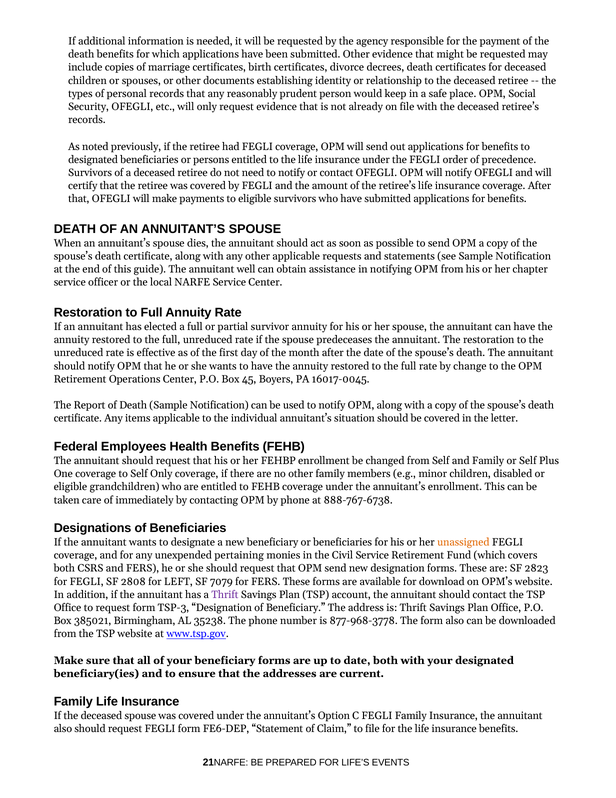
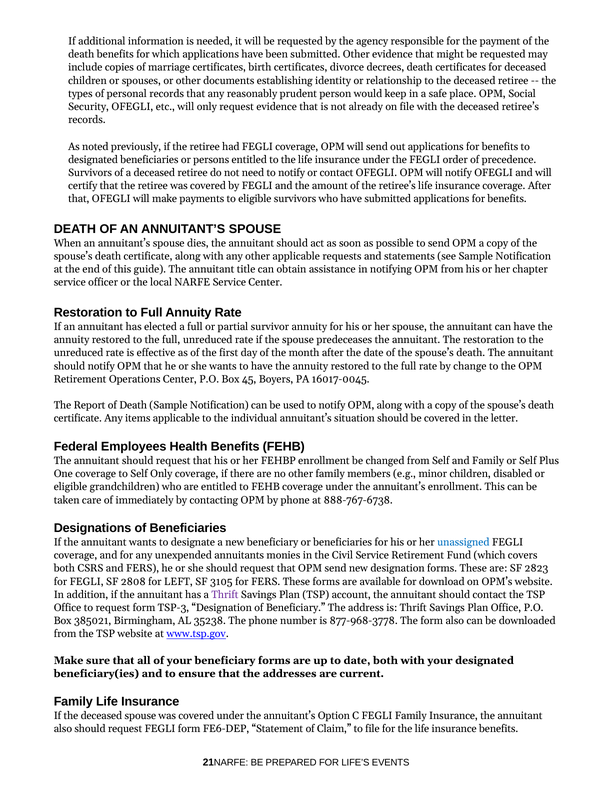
well: well -> title (246, 269)
unassigned colour: orange -> blue (463, 542)
pertaining: pertaining -> annuitants (239, 555)
7079: 7079 -> 3105 (221, 581)
